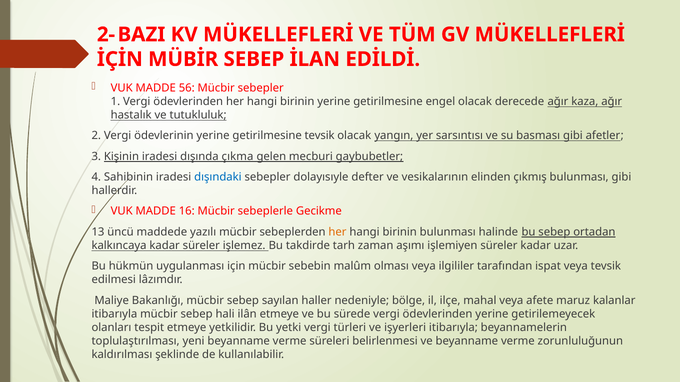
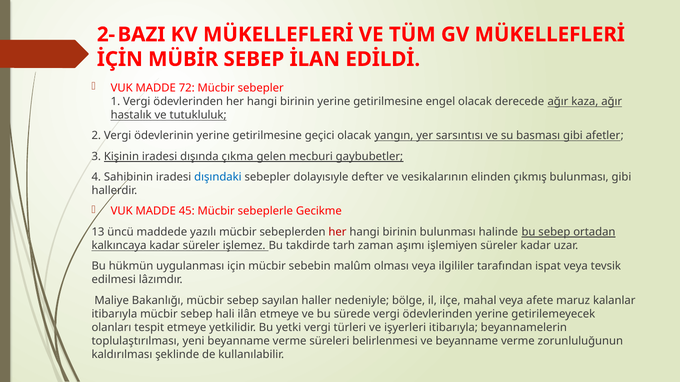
56: 56 -> 72 (187, 88)
getirilmesine tevsik: tevsik -> geçici (320, 136)
16: 16 -> 45 (187, 211)
her colour: orange -> red (337, 232)
